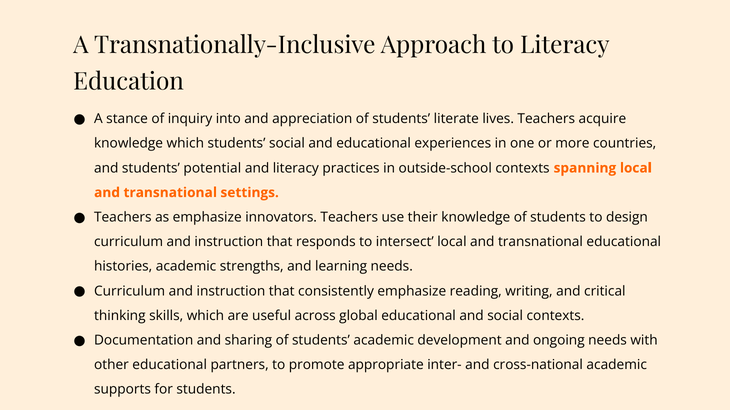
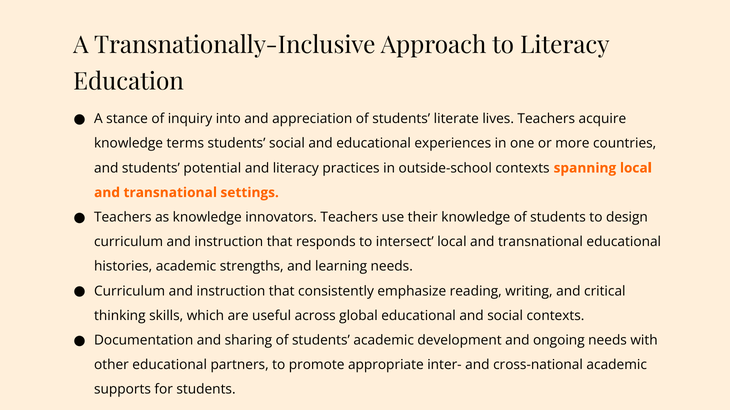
knowledge which: which -> terms (185, 144)
as emphasize: emphasize -> knowledge (207, 218)
